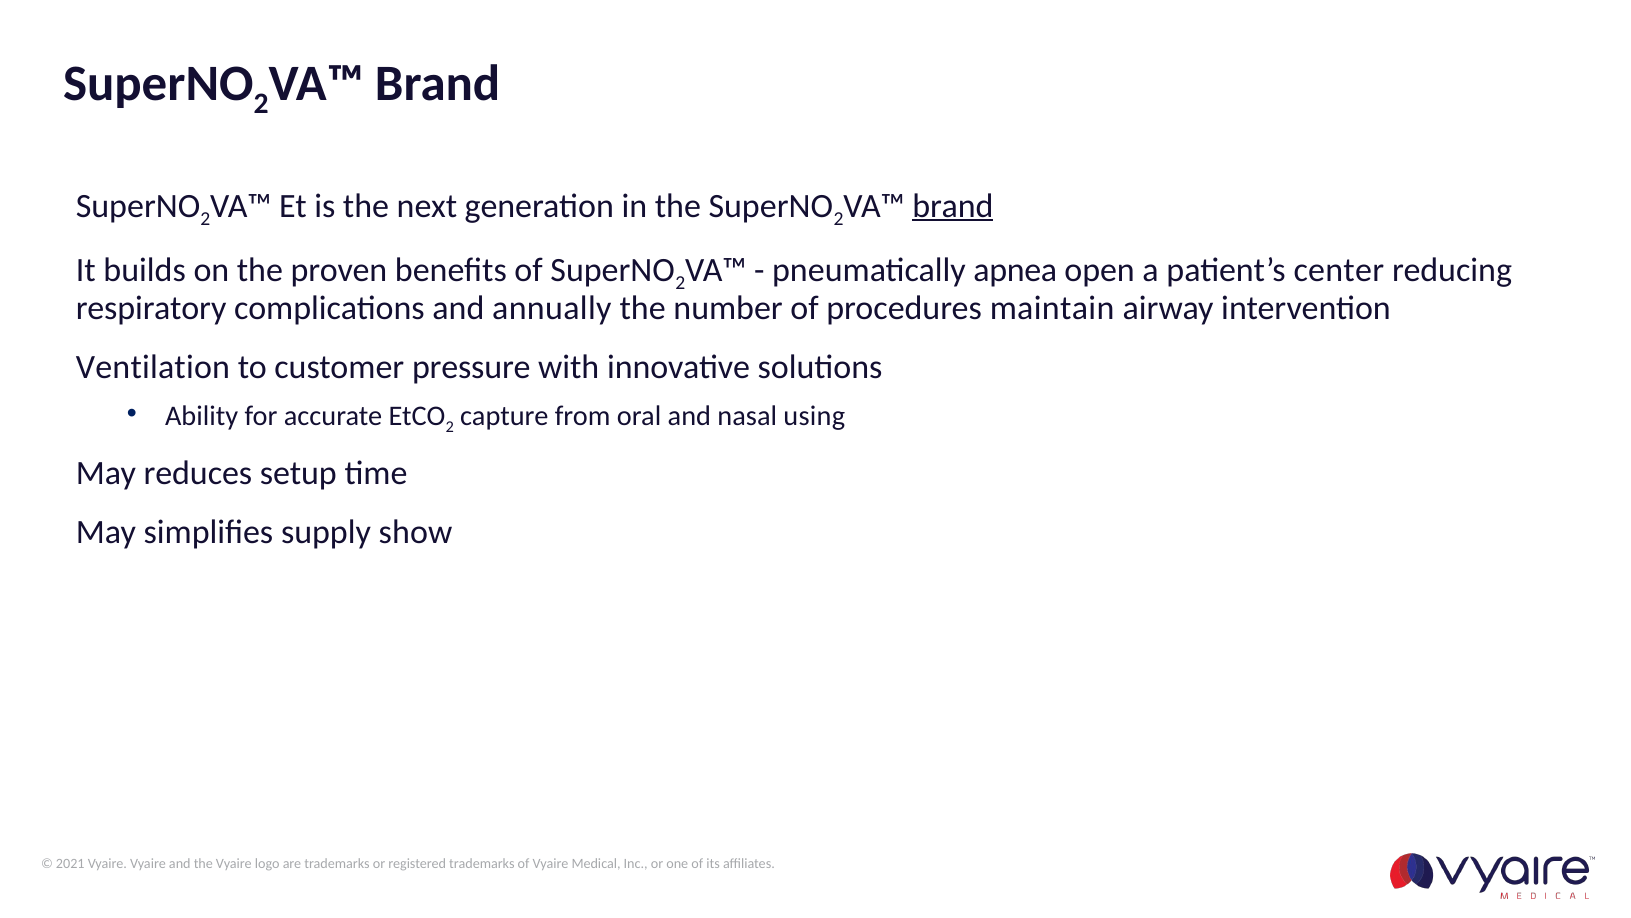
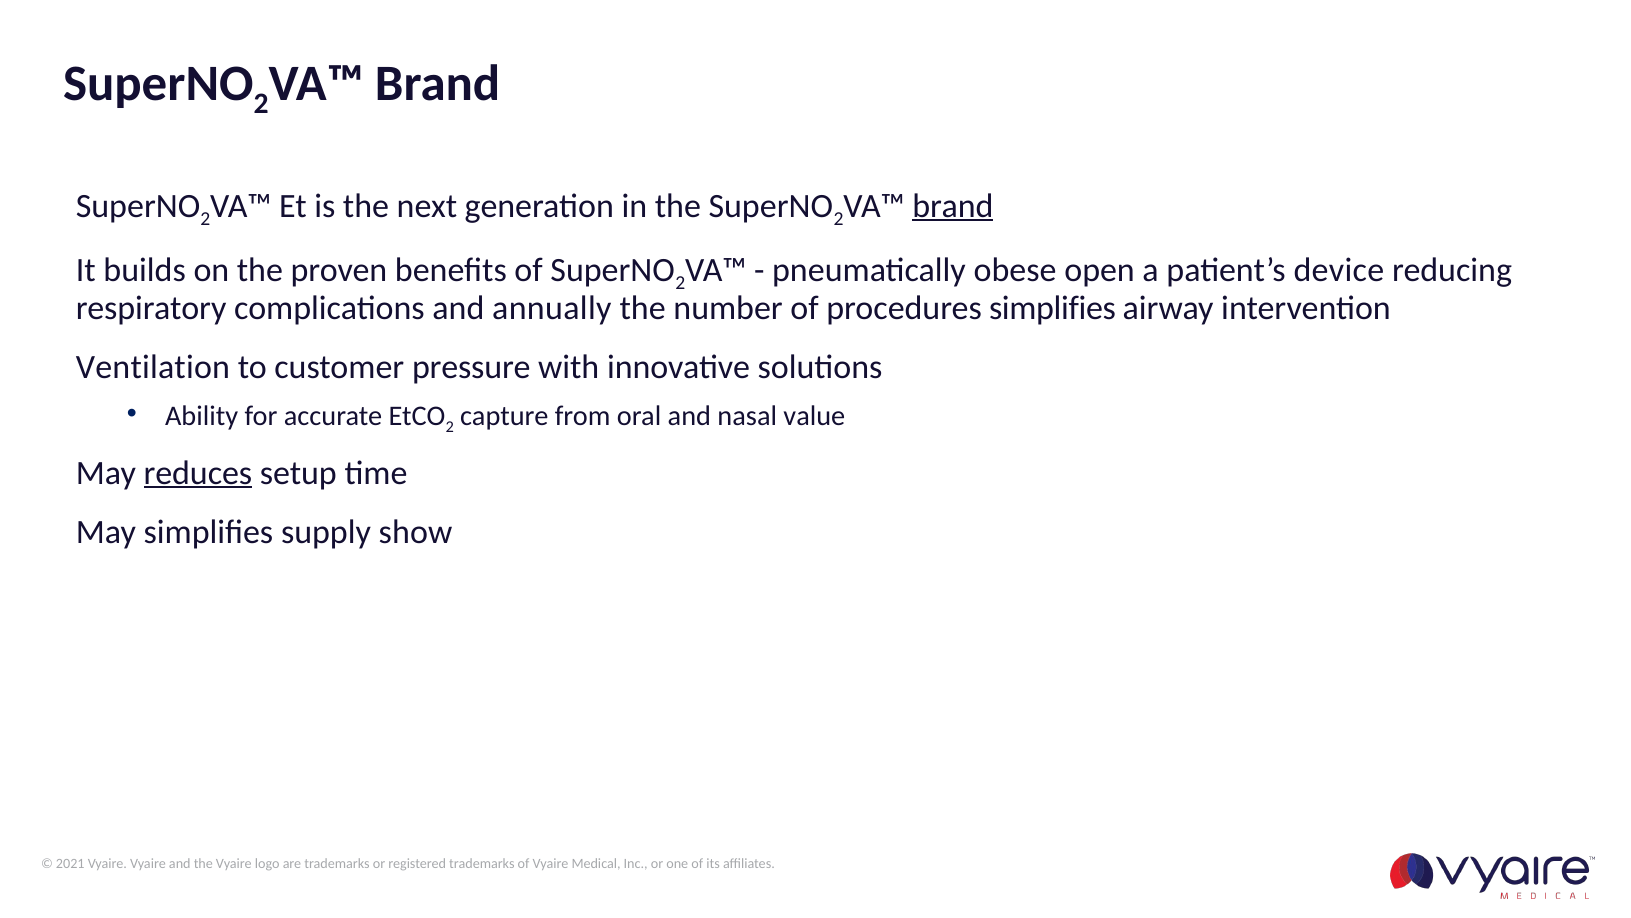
apnea: apnea -> obese (1015, 270)
center: center -> device (1339, 270)
procedures maintain: maintain -> simplifies (1052, 308)
using: using -> value (814, 415)
reduces underline: none -> present (198, 473)
